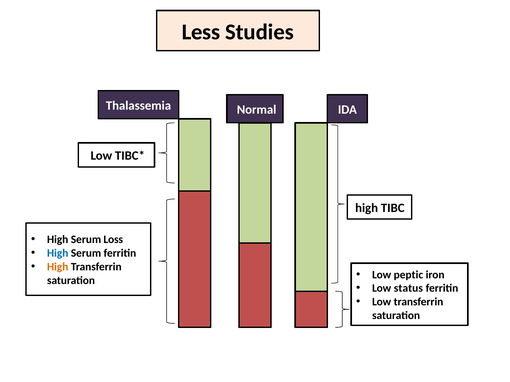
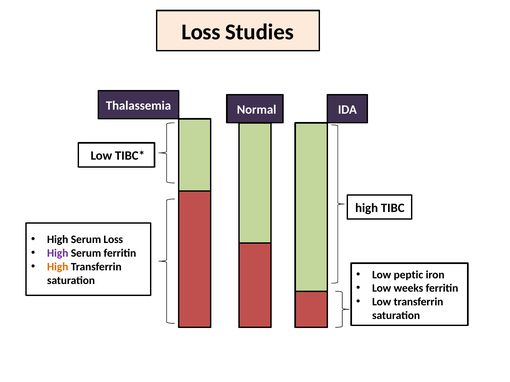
Less: Less -> Loss (201, 32)
High colour: blue -> purple (58, 253)
status: status -> weeks (408, 289)
